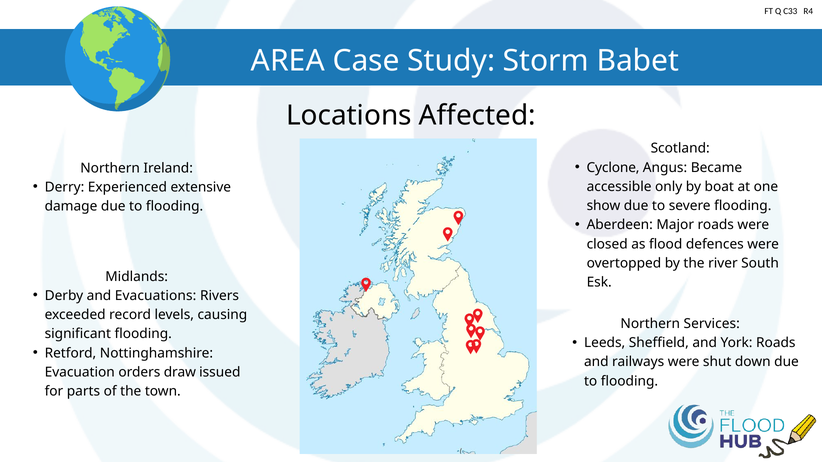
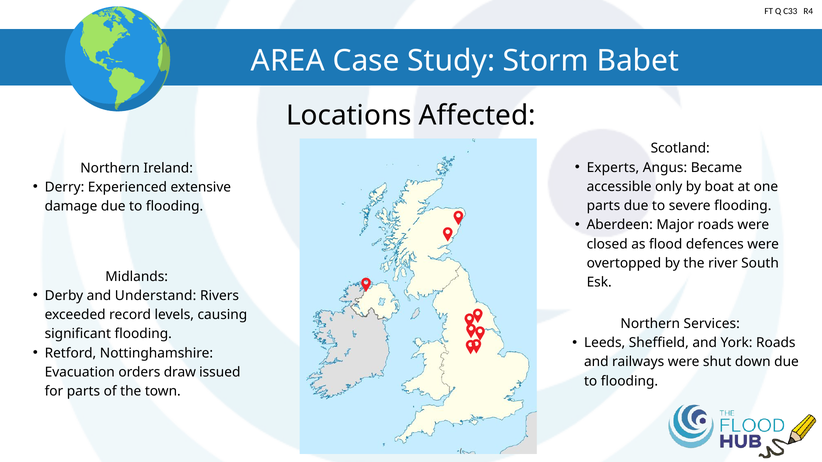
Cyclone: Cyclone -> Experts (613, 168)
show: show -> parts (603, 206)
Evacuations: Evacuations -> Understand (156, 296)
